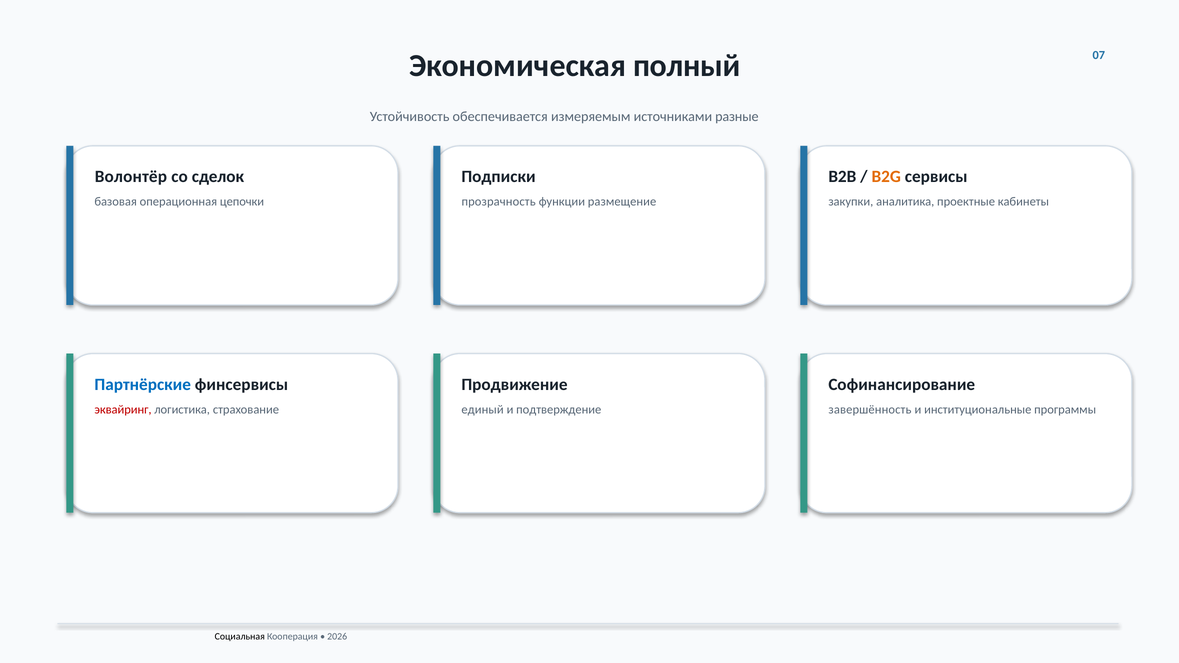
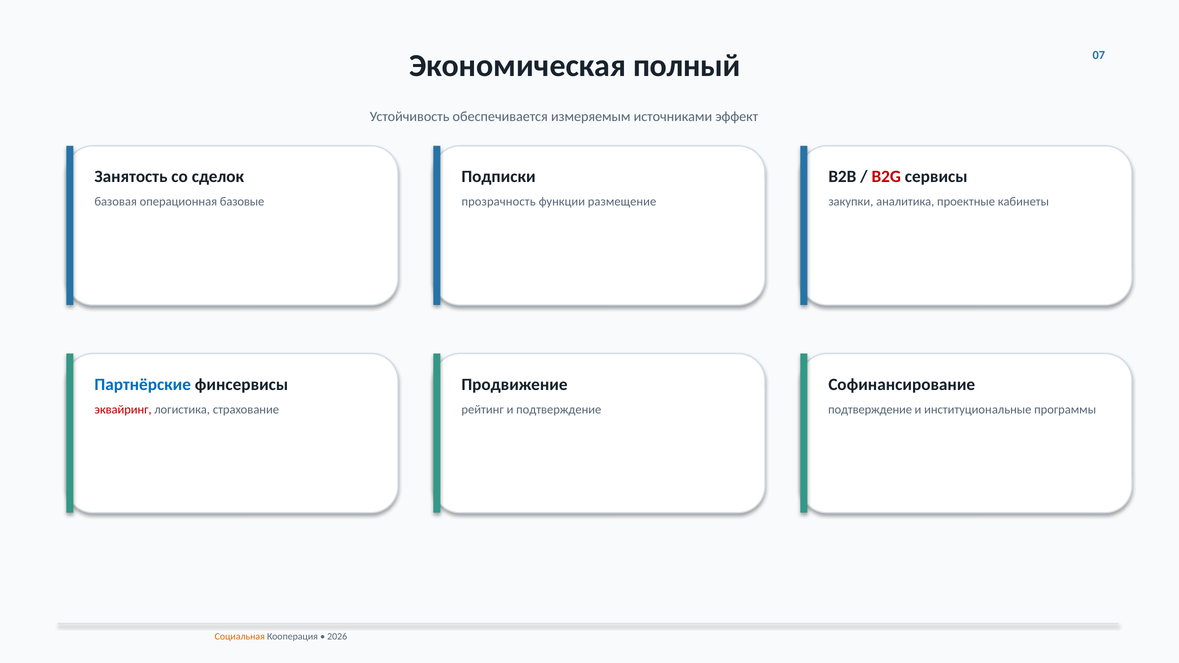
разные: разные -> эффект (737, 116)
Волонтёр: Волонтёр -> Занятость (131, 177)
B2G colour: orange -> red (886, 177)
цепочки: цепочки -> базовые (242, 202)
единый: единый -> рейтинг (483, 410)
завершённость: завершённость -> подтверждение (870, 410)
Социальная colour: black -> orange (240, 637)
